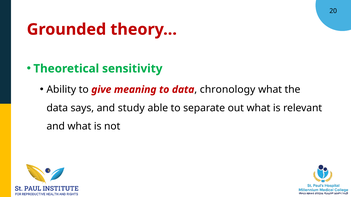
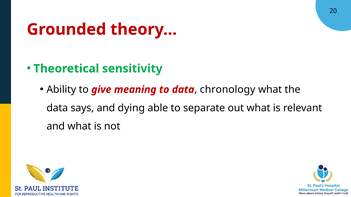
study: study -> dying (131, 108)
